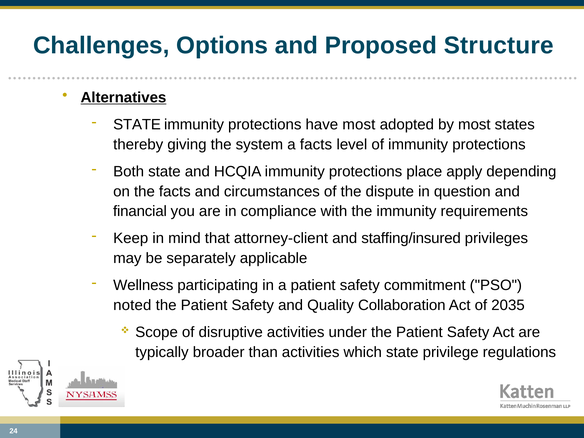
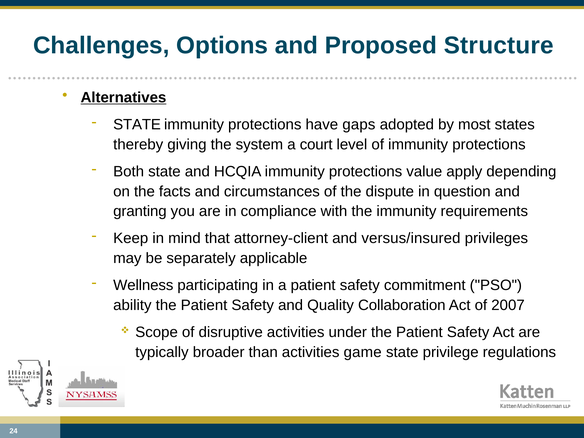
have most: most -> gaps (359, 125)
a facts: facts -> court (316, 144)
place: place -> value (424, 172)
financial: financial -> granting (140, 211)
staffing/insured: staffing/insured -> versus/insured (411, 238)
noted: noted -> ability (132, 305)
2035: 2035 -> 2007 (508, 305)
which: which -> game (363, 352)
